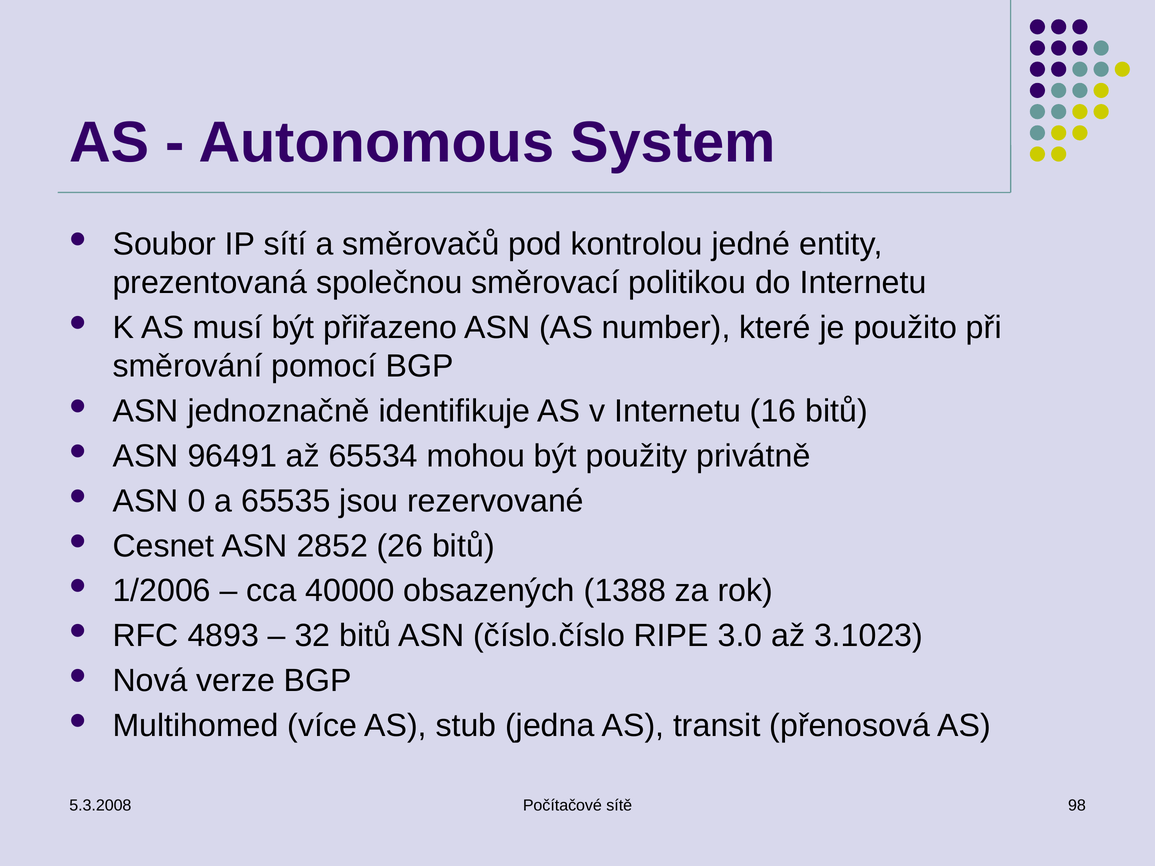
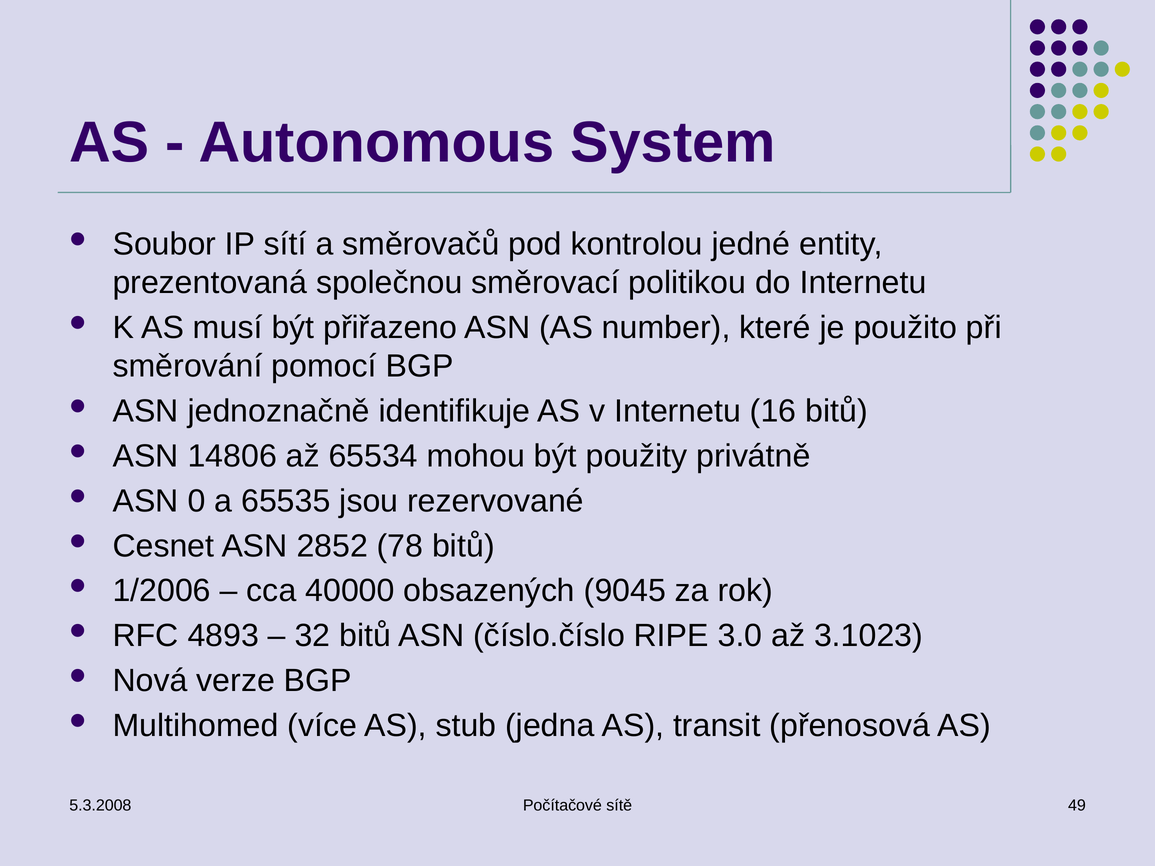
96491: 96491 -> 14806 (232, 456)
26: 26 -> 78 (400, 546)
1388: 1388 -> 9045 (625, 591)
98: 98 -> 49 (1077, 806)
